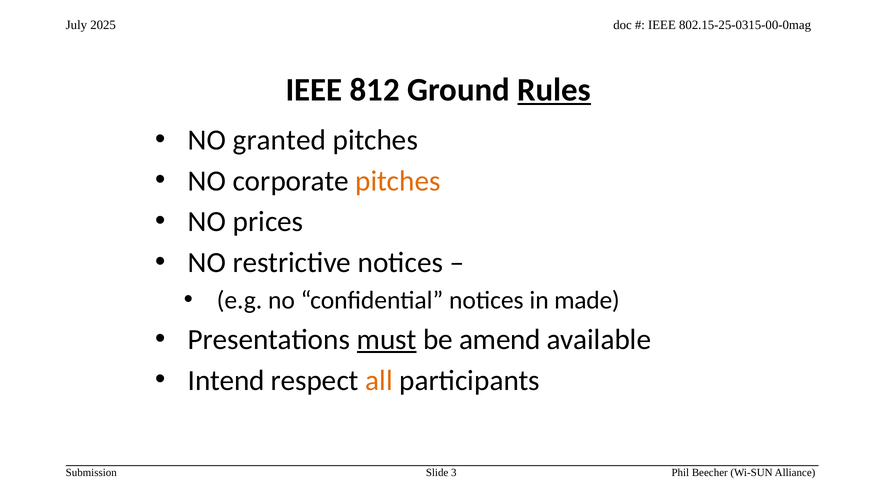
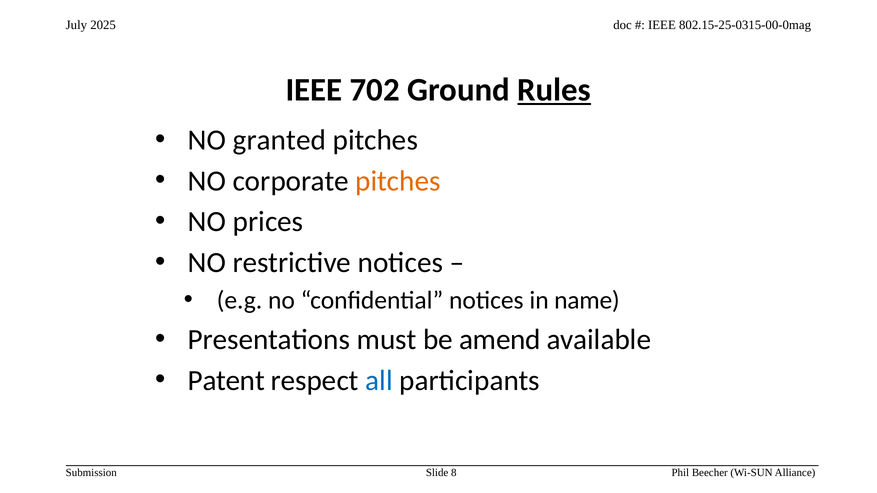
812: 812 -> 702 (375, 90)
made: made -> name (587, 301)
must underline: present -> none (387, 340)
Intend: Intend -> Patent (226, 381)
all colour: orange -> blue (379, 381)
3: 3 -> 8 (454, 473)
